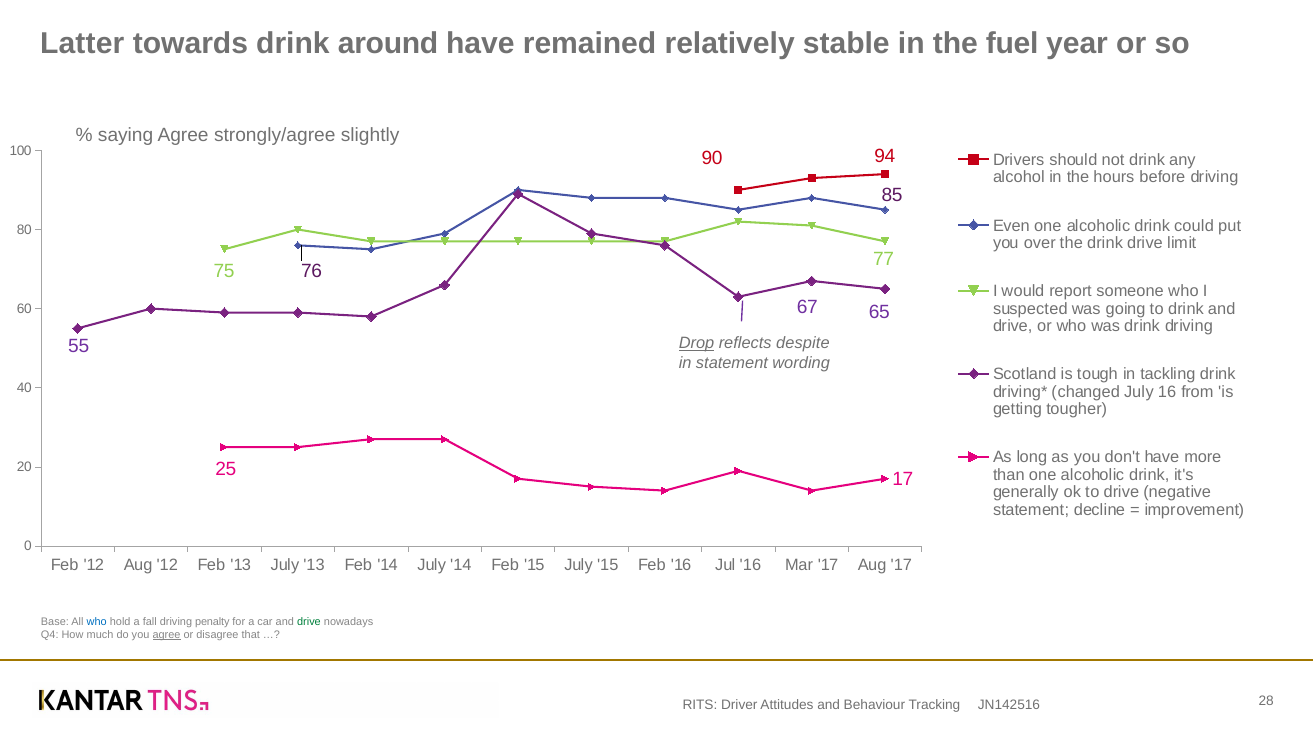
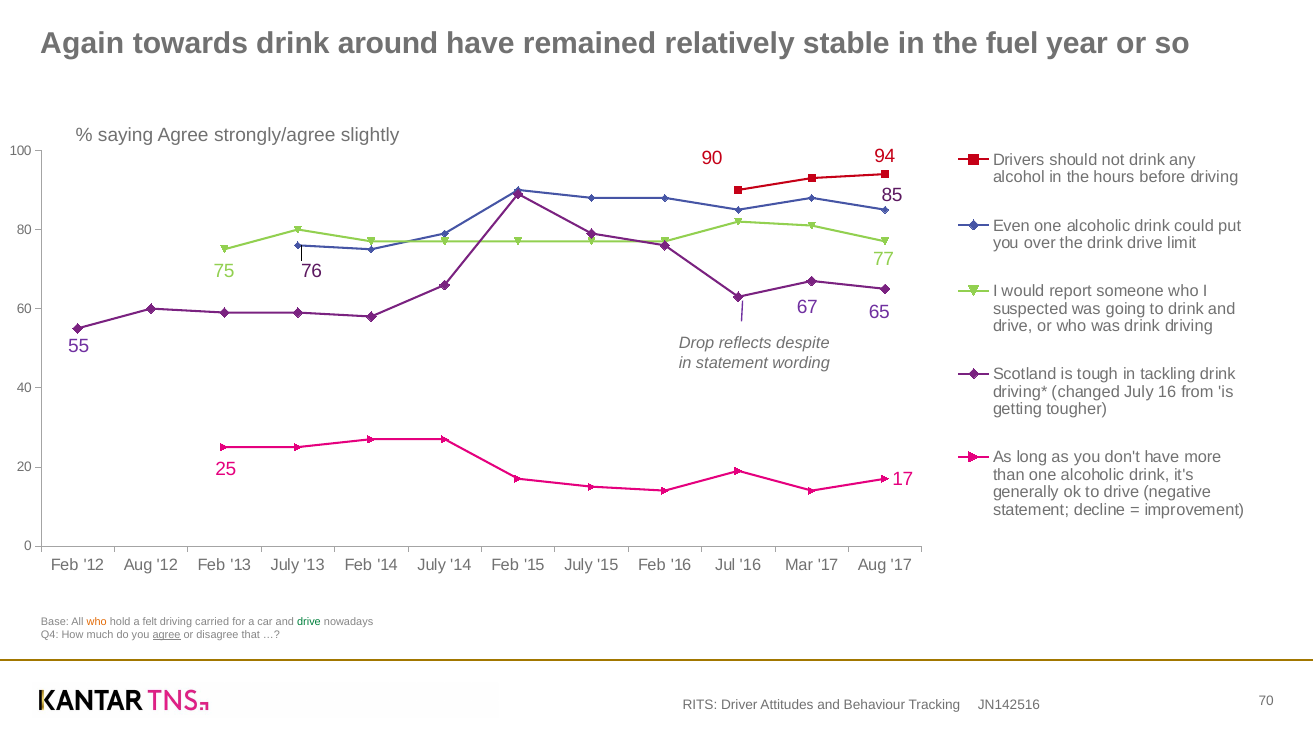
Latter: Latter -> Again (82, 43)
Drop underline: present -> none (697, 343)
who colour: blue -> orange (97, 622)
fall: fall -> felt (150, 622)
penalty: penalty -> carried (212, 622)
28: 28 -> 70 (1266, 700)
